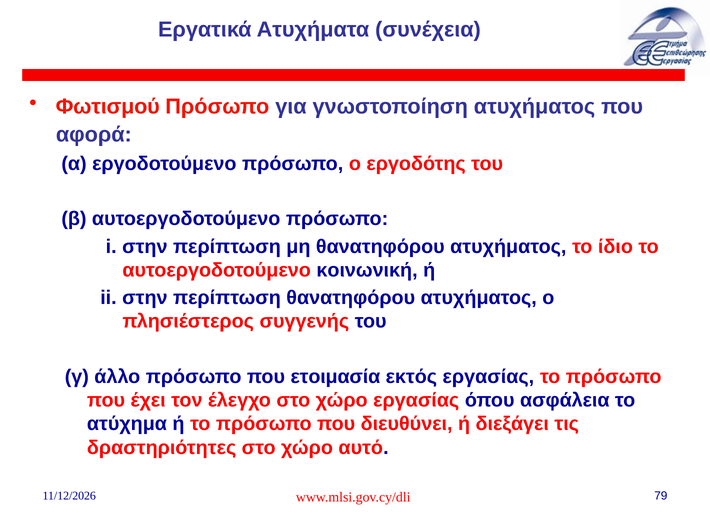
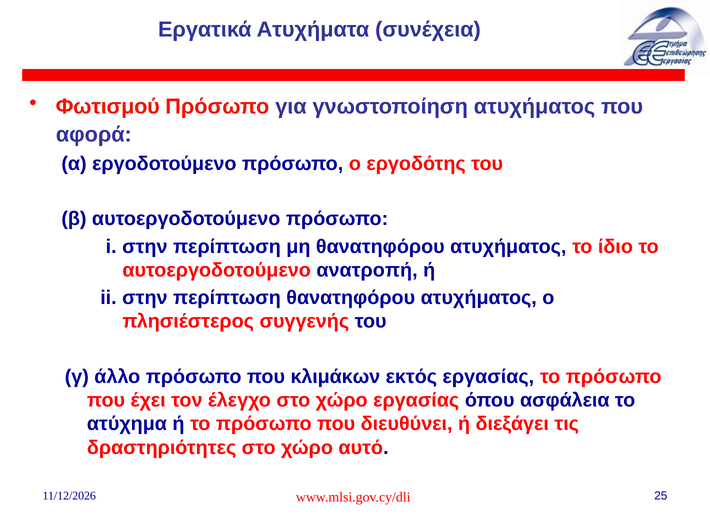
κοινωνική: κοινωνική -> ανατροπή (367, 270)
ετοιμασία: ετοιμασία -> κλιμάκων (335, 377)
79: 79 -> 25 (661, 496)
